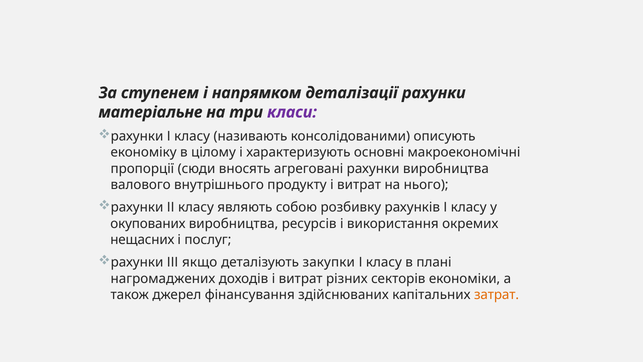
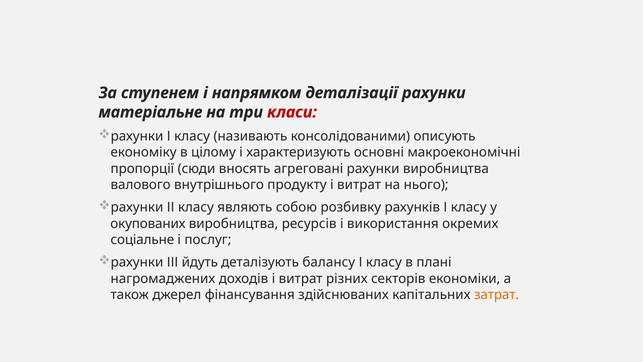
класи colour: purple -> red (292, 112)
нещасних: нещасних -> соціальне (142, 239)
якщо: якщо -> йдуть (200, 262)
закупки: закупки -> балансу (329, 262)
